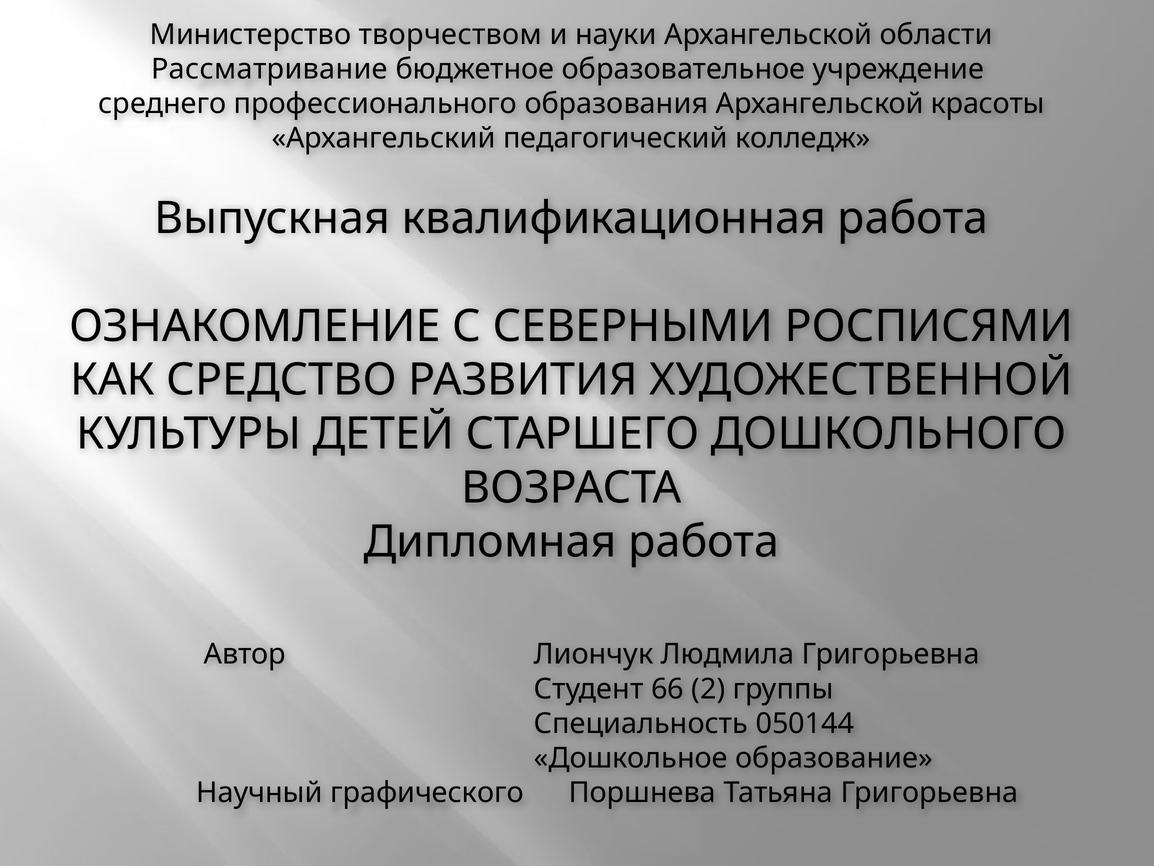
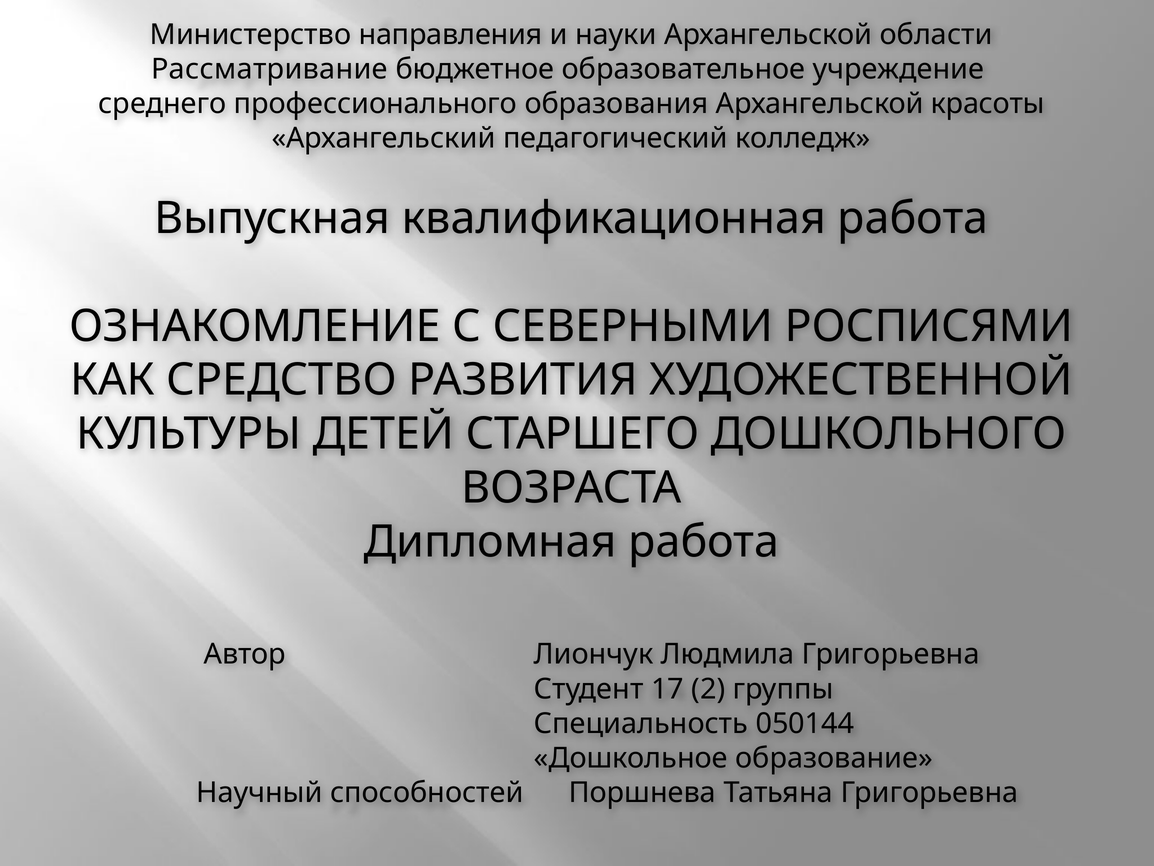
творчеством: творчеством -> направления (451, 34)
66: 66 -> 17 (667, 689)
графического: графического -> способностей (427, 792)
